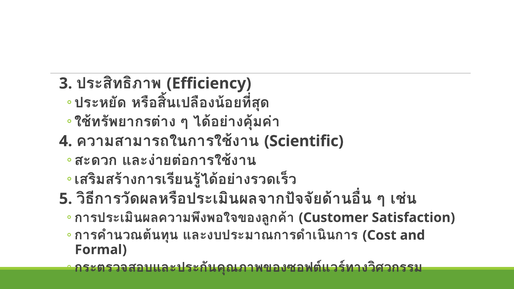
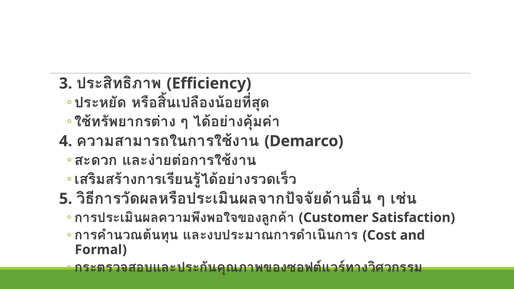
Scientific: Scientific -> Demarco (304, 141)
